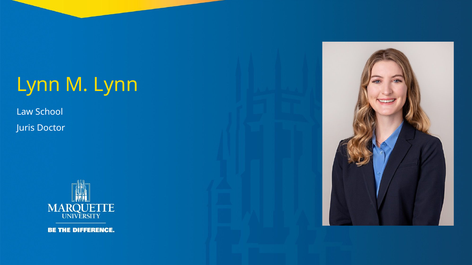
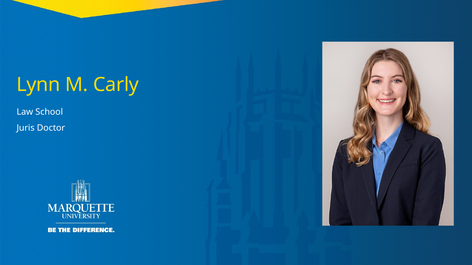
M Lynn: Lynn -> Carly (116, 85)
